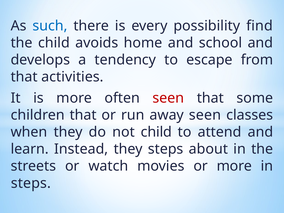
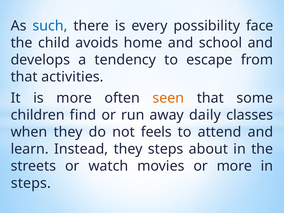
find: find -> face (260, 26)
seen colour: red -> orange (168, 98)
children that: that -> find (83, 115)
away seen: seen -> daily (205, 115)
not child: child -> feels (156, 132)
